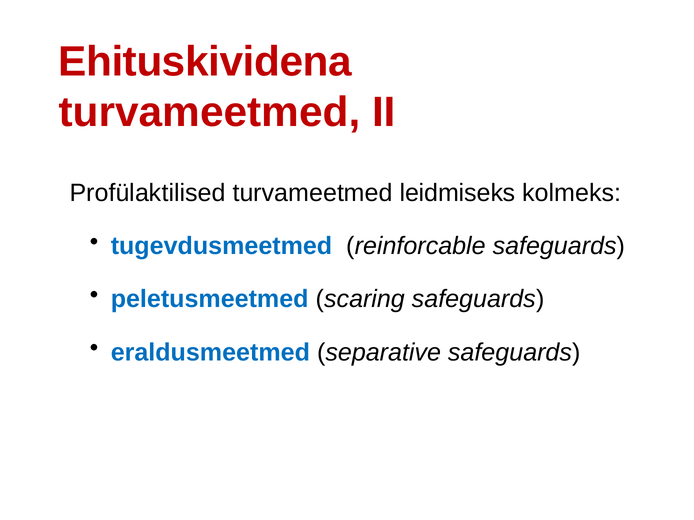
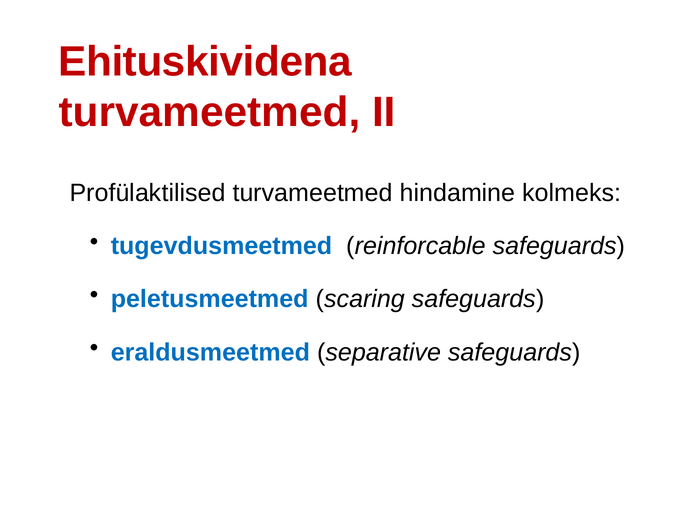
leidmiseks: leidmiseks -> hindamine (458, 193)
